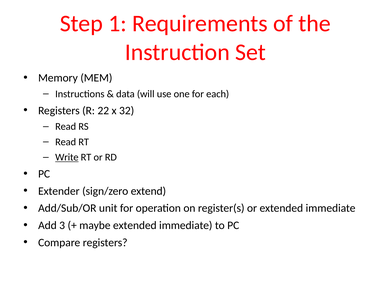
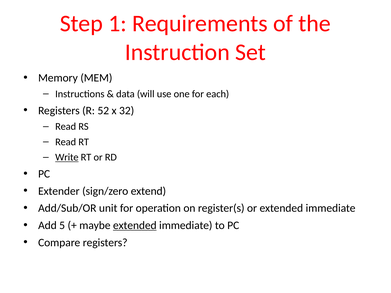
22: 22 -> 52 (103, 111)
3: 3 -> 5 (62, 226)
extended underline: none -> present (135, 226)
